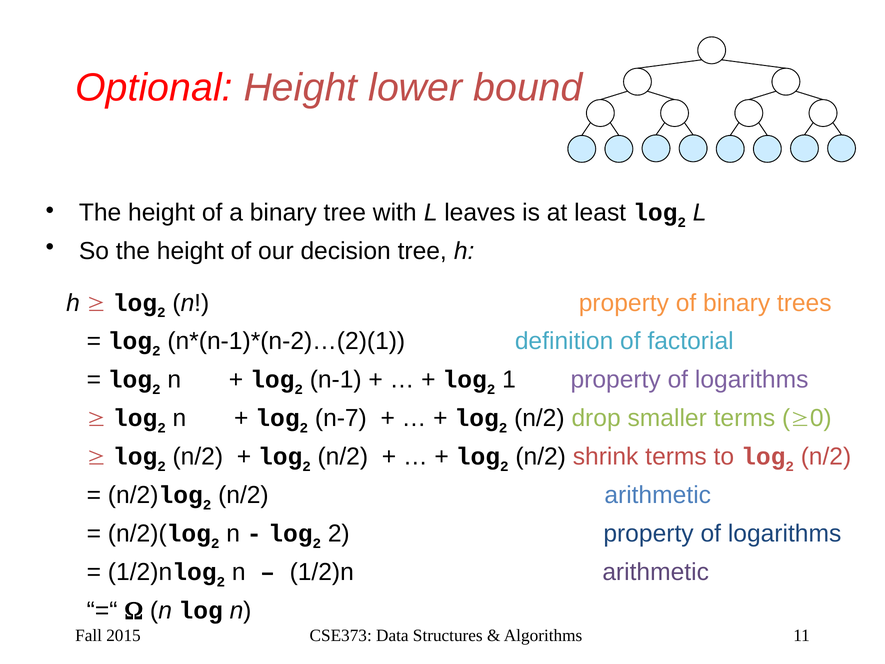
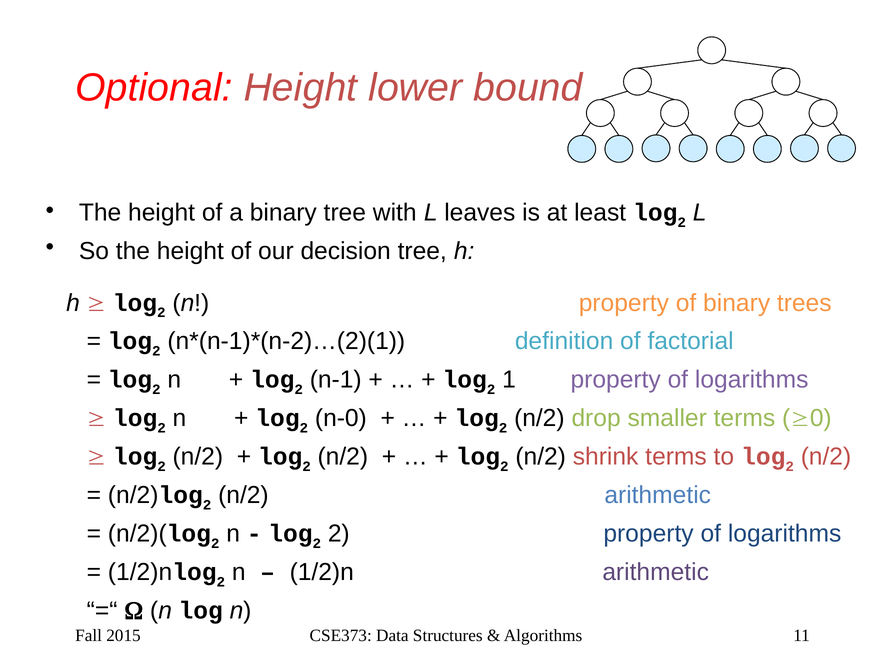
n-7: n-7 -> n-0 (341, 418)
